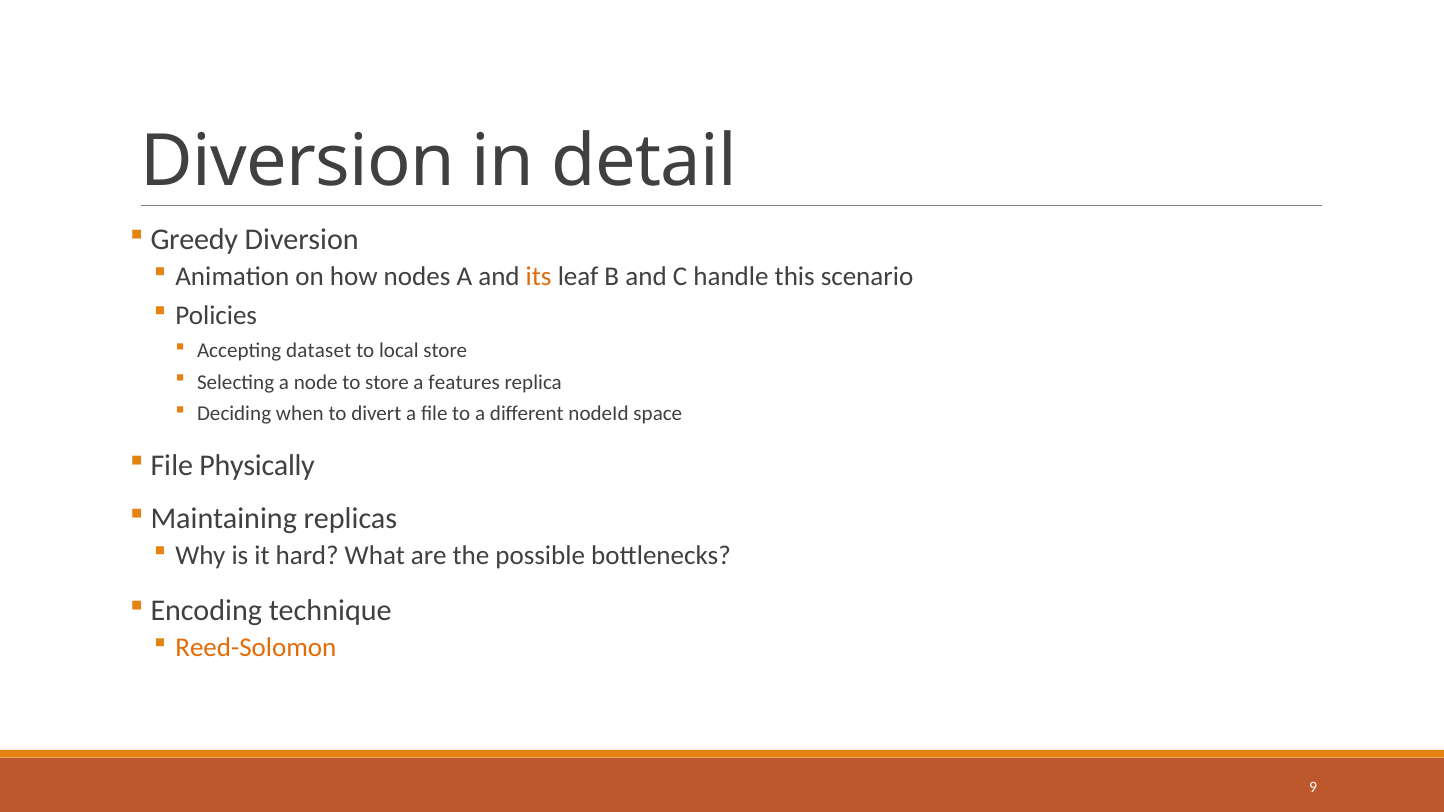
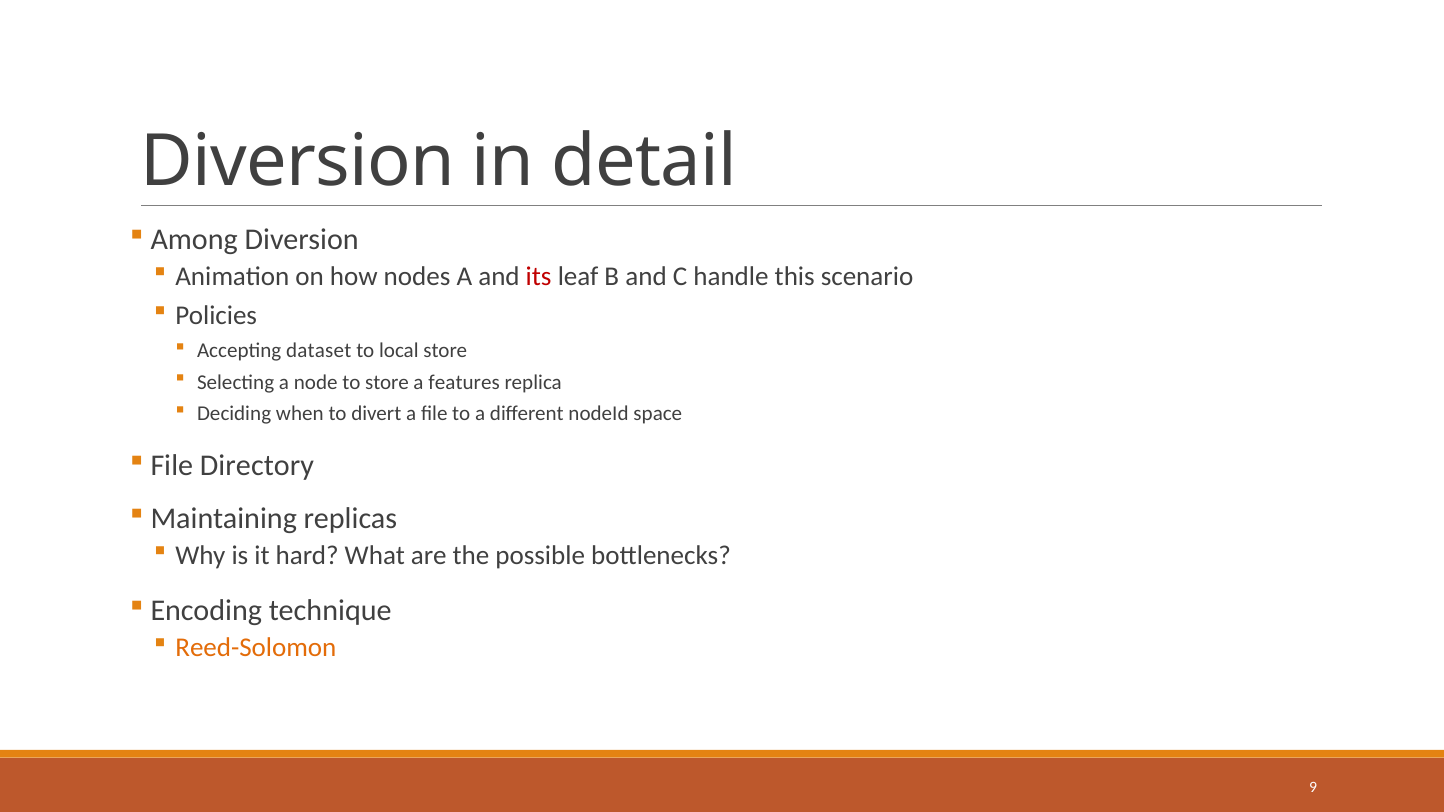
Greedy: Greedy -> Among (194, 240)
its colour: orange -> red (539, 277)
Physically: Physically -> Directory (257, 466)
